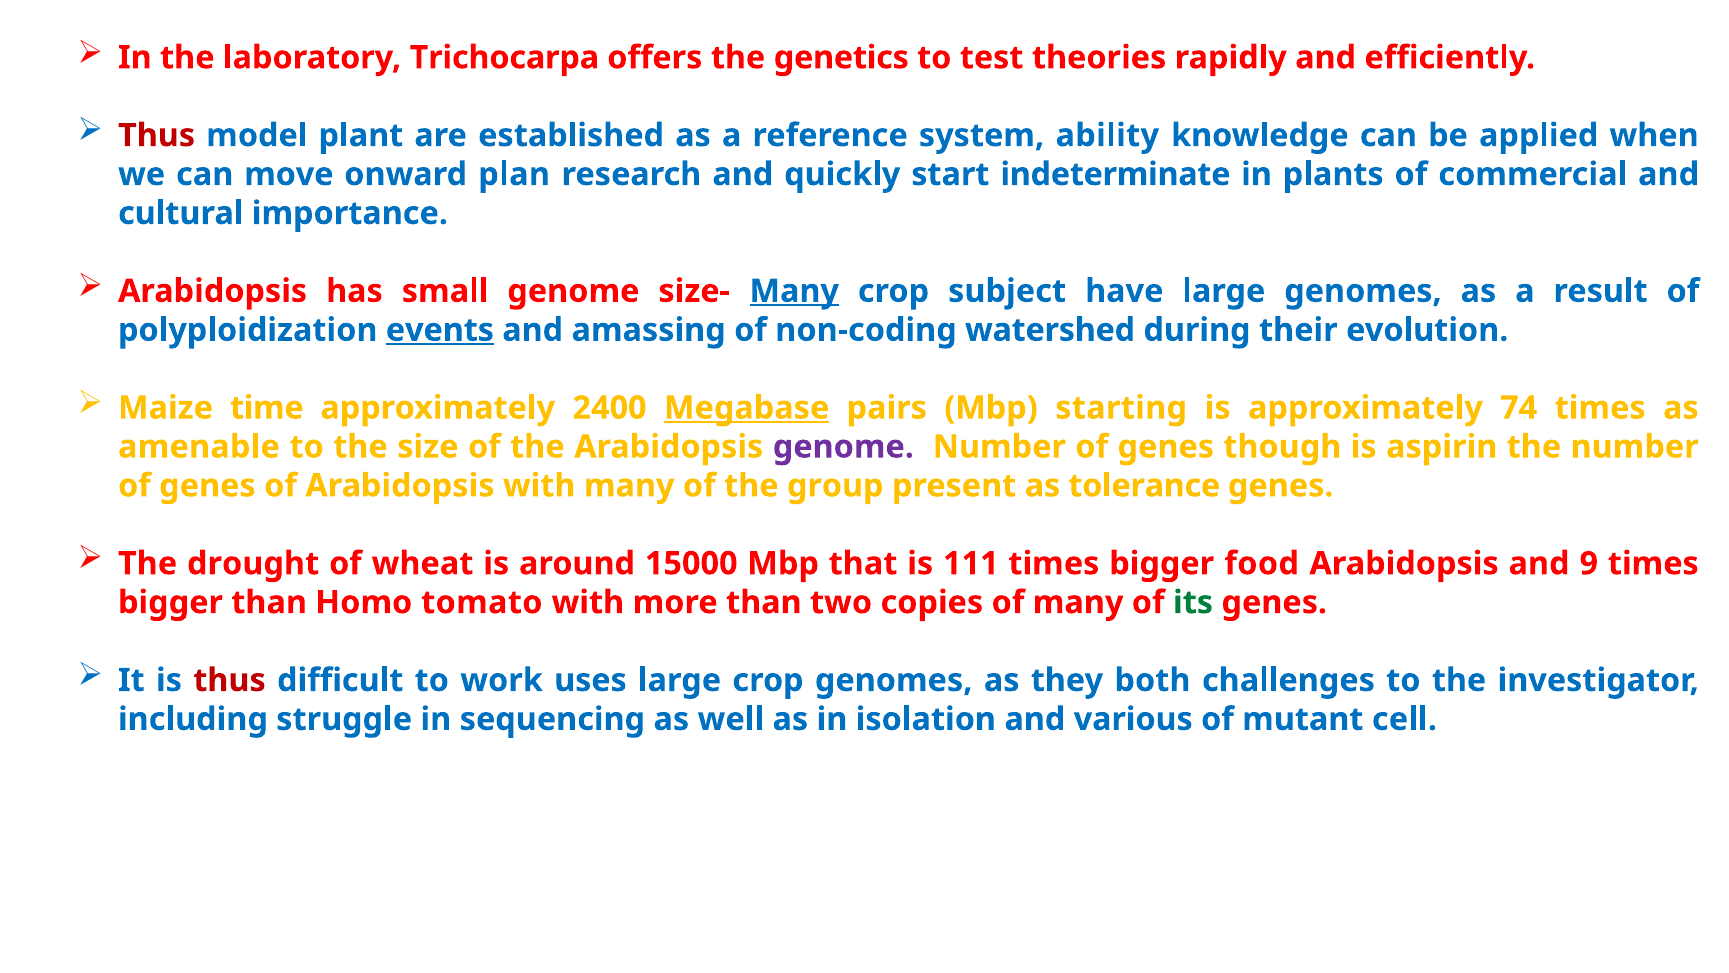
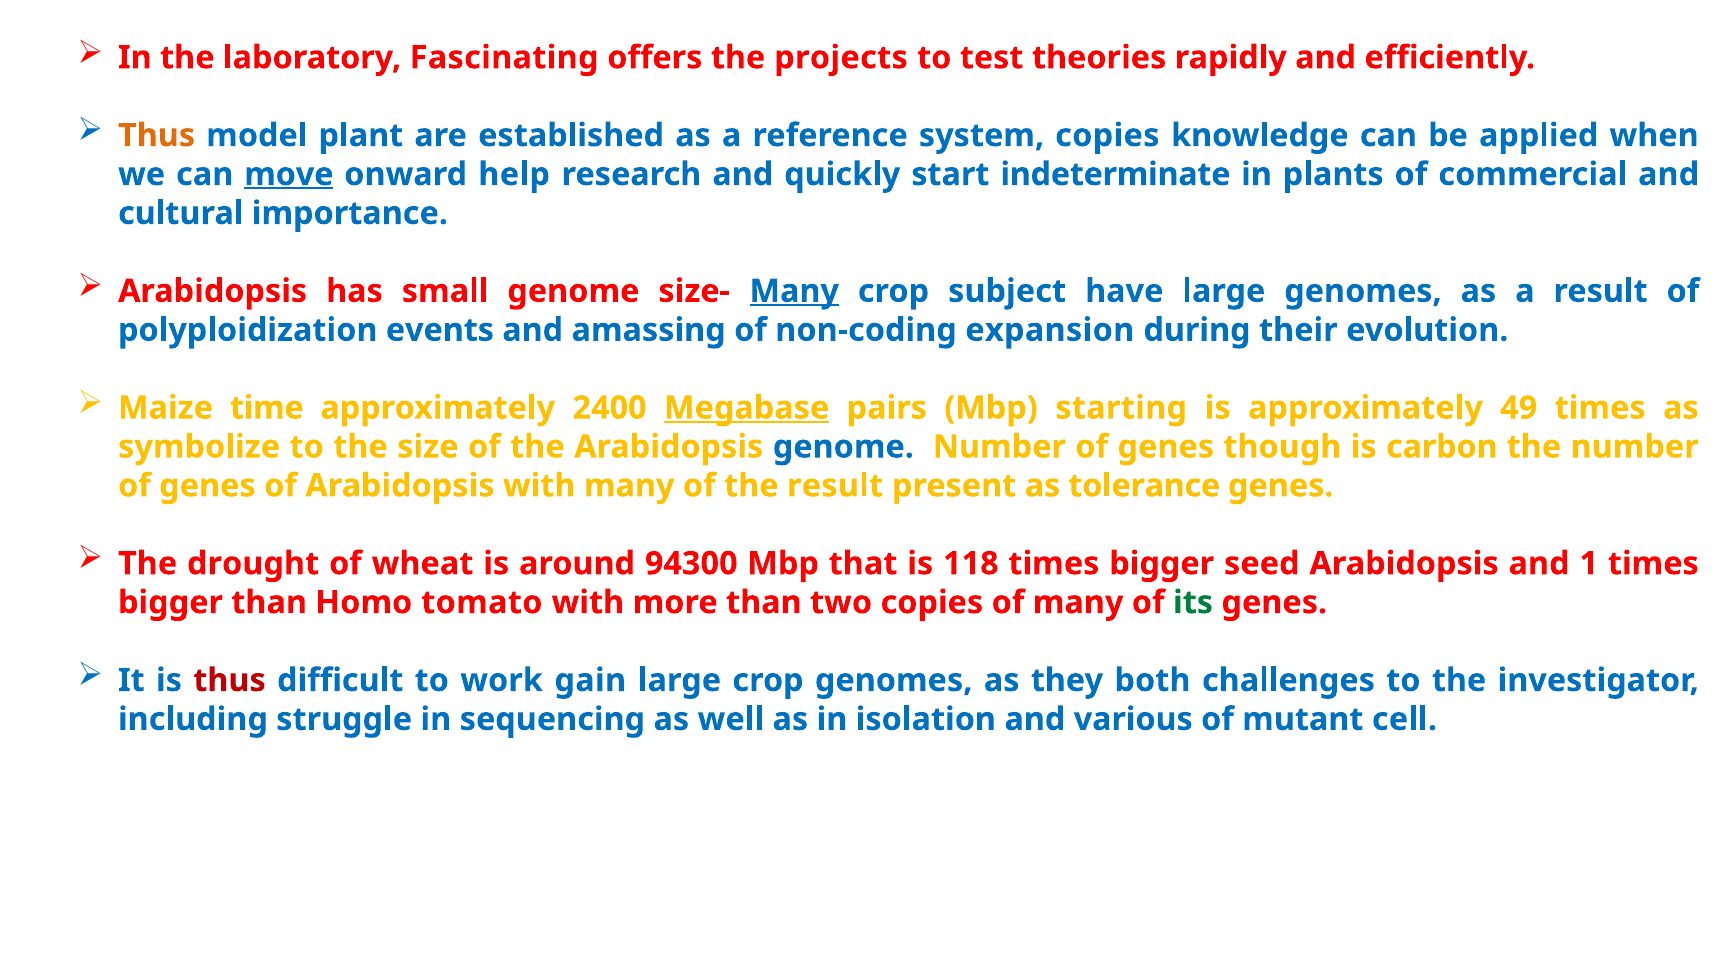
Trichocarpa: Trichocarpa -> Fascinating (504, 58)
genetics: genetics -> projects (841, 58)
Thus colour: red -> orange (157, 135)
system ability: ability -> copies (1107, 135)
move underline: none -> present (289, 174)
plan: plan -> help (514, 174)
events underline: present -> none (440, 330)
watershed: watershed -> expansion (1050, 330)
74: 74 -> 49 (1519, 408)
amenable: amenable -> symbolize (199, 447)
genome colour: purple -> blue (843, 447)
aspirin: aspirin -> carbon (1442, 447)
the group: group -> result (835, 486)
15000: 15000 -> 94300 (691, 563)
111: 111 -> 118 (971, 563)
food: food -> seed (1262, 563)
9: 9 -> 1 (1589, 563)
uses: uses -> gain (590, 680)
